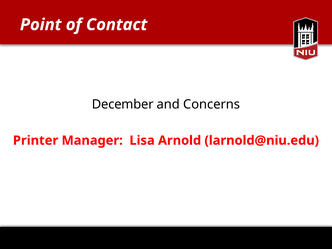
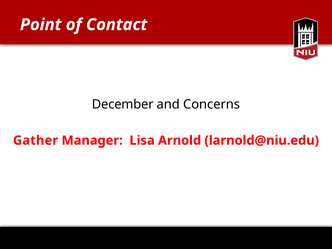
Printer: Printer -> Gather (36, 140)
